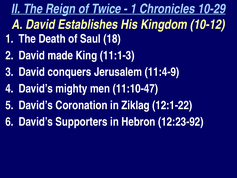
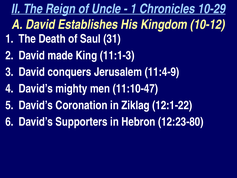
Twice: Twice -> Uncle (106, 9)
18: 18 -> 31 (112, 39)
12:23-92: 12:23-92 -> 12:23-80 (181, 122)
